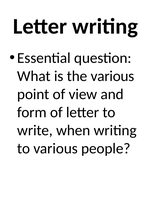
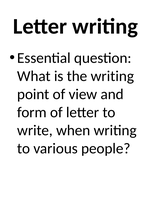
the various: various -> writing (112, 76)
